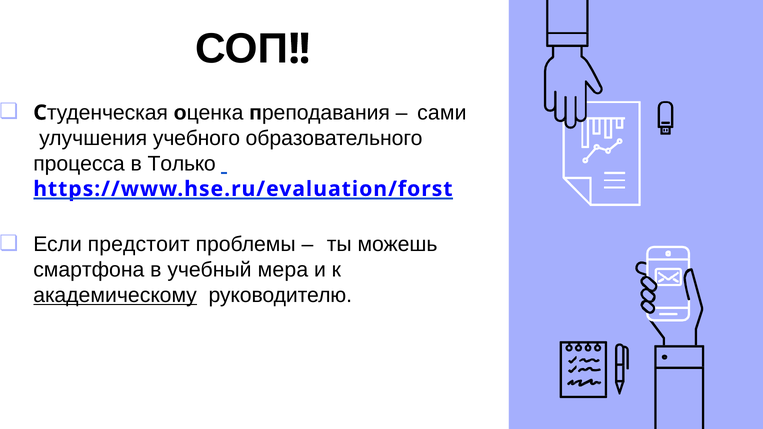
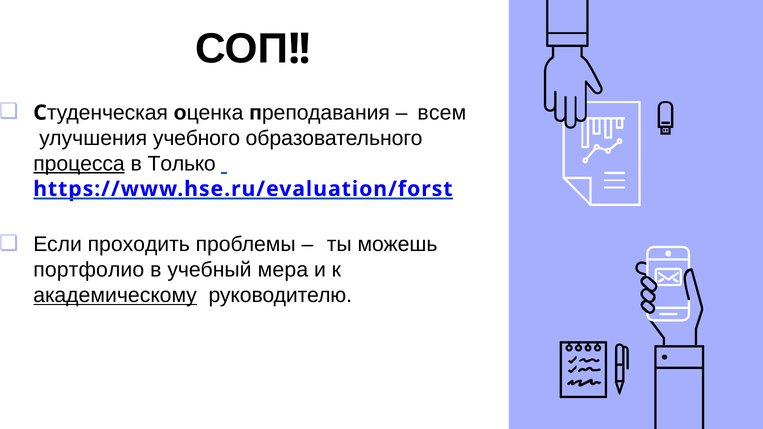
сами: сами -> всем (442, 113)
процесса underline: none -> present (79, 164)
предстоит: предстоит -> проходить (139, 245)
смартфона: смартфона -> портфолио (89, 270)
